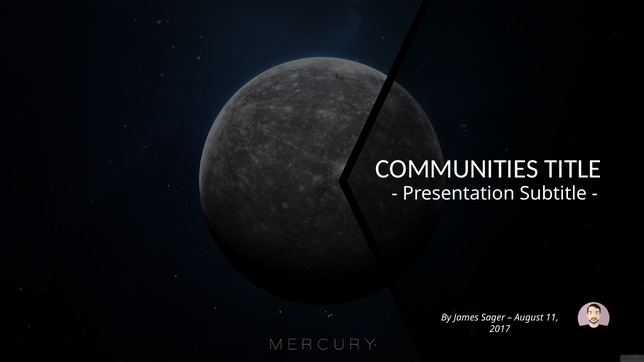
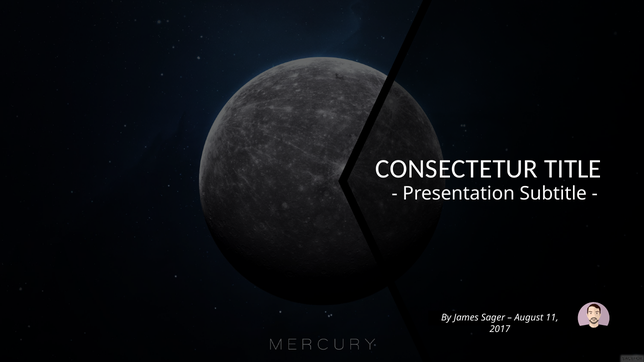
COMMUNITIES: COMMUNITIES -> CONSECTETUR (457, 169)
